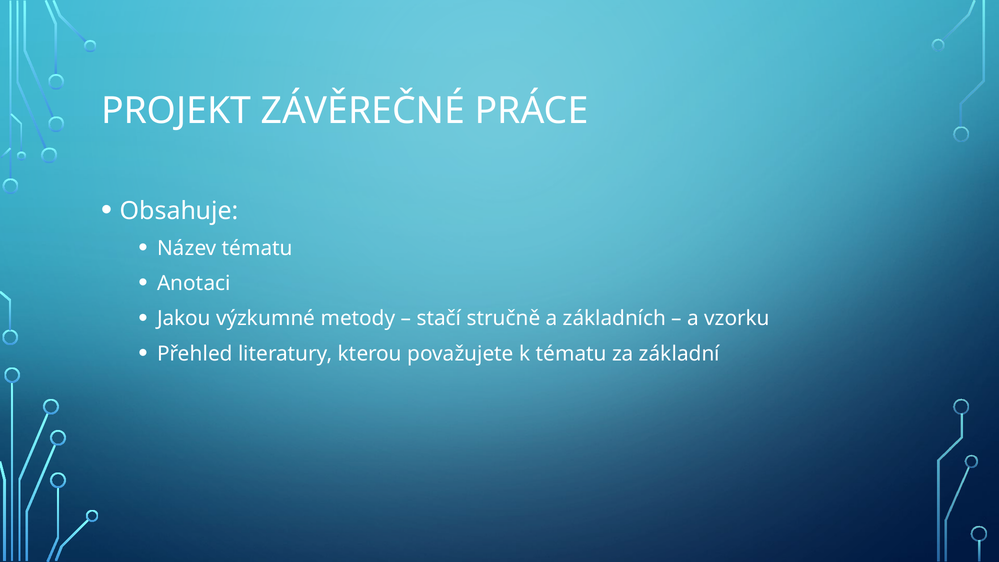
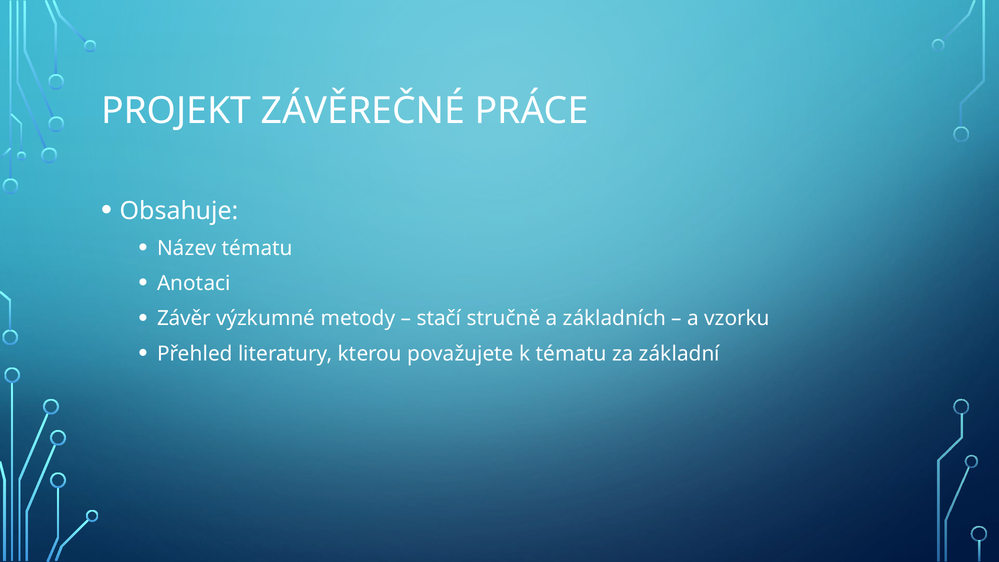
Jakou: Jakou -> Závěr (184, 318)
